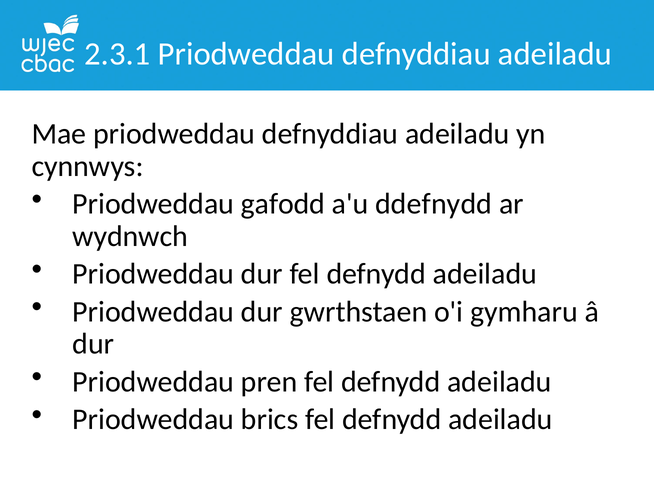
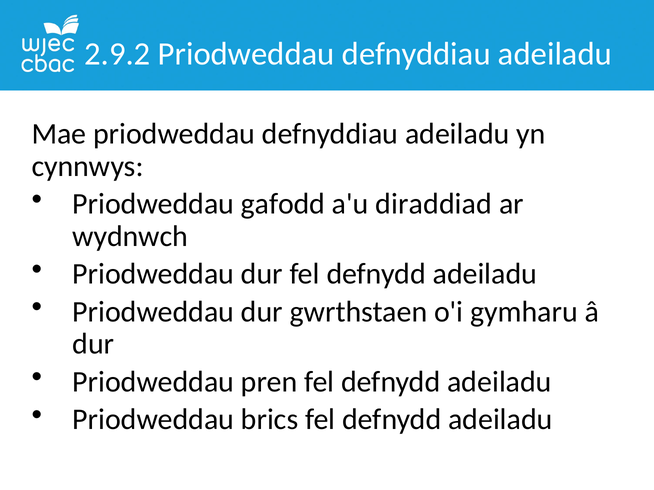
2.3.1: 2.3.1 -> 2.9.2 (117, 54)
ddefnydd: ddefnydd -> diraddiad (434, 204)
